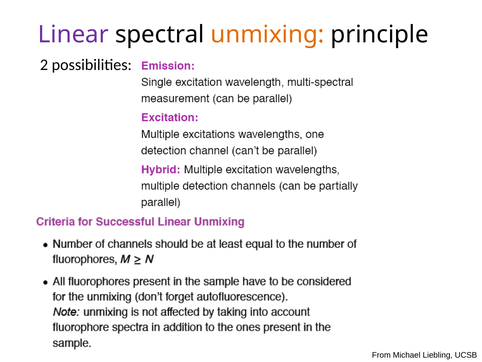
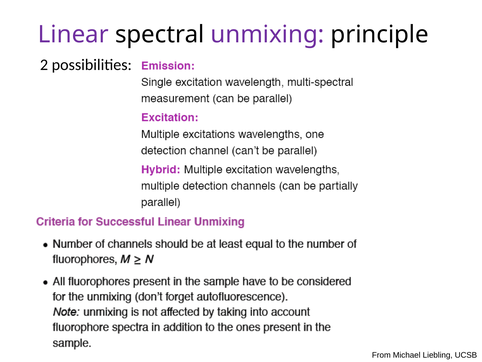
unmixing colour: orange -> purple (267, 35)
